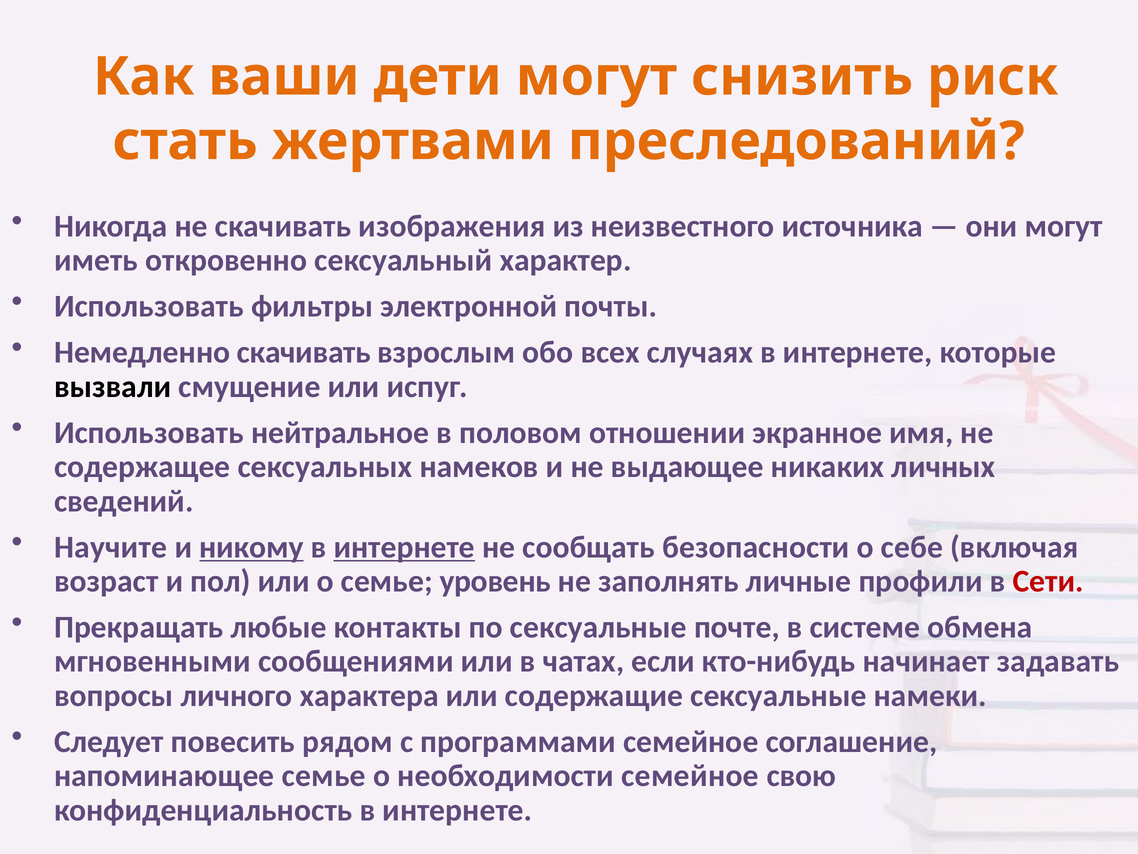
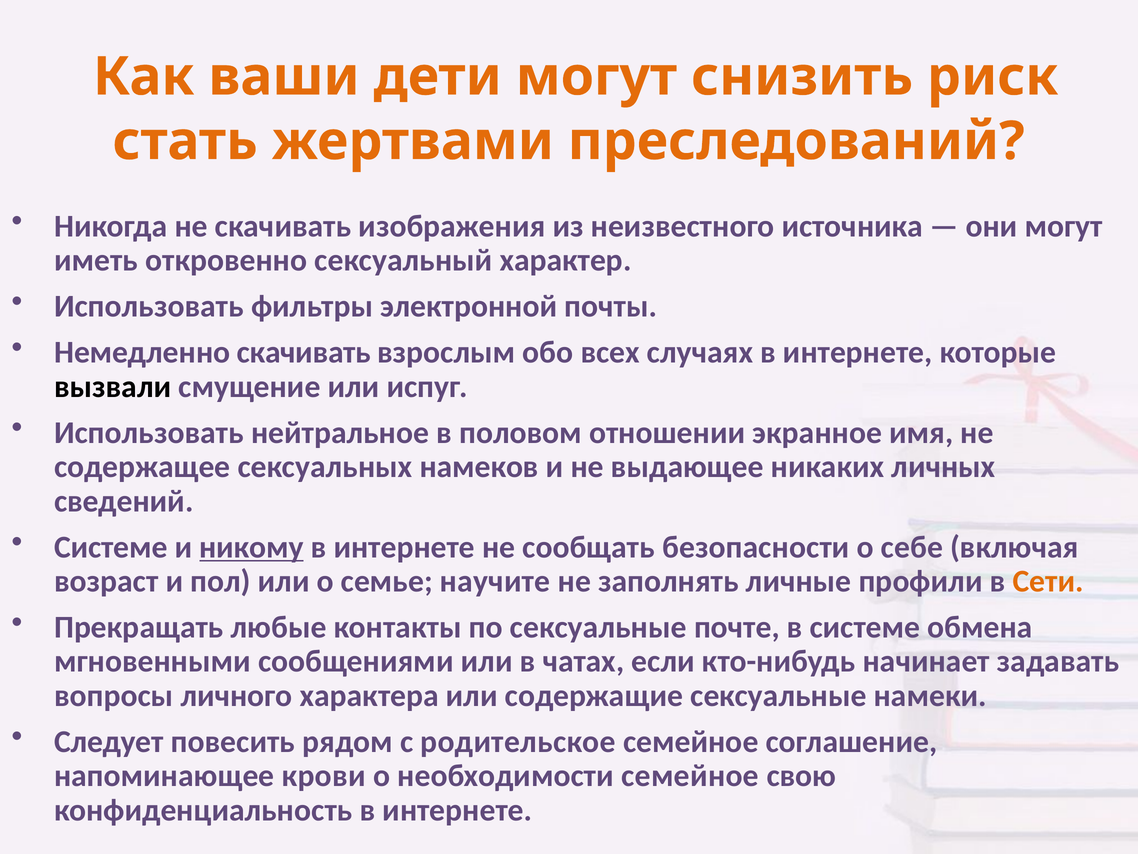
Научите: Научите -> Системе (111, 547)
интернете underline: present -> none (404, 547)
уровень: уровень -> научите (495, 581)
Сети colour: red -> orange (1048, 581)
программами: программами -> родительское (518, 741)
напоминающее семье: семье -> крови (324, 775)
